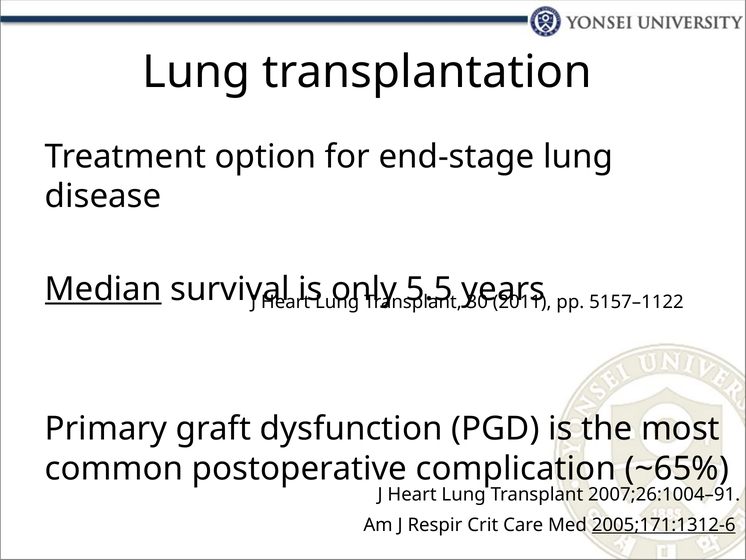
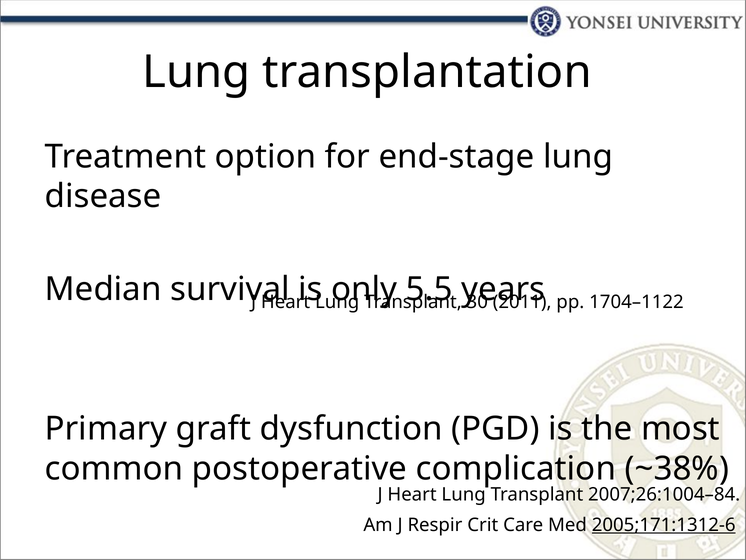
Median underline: present -> none (103, 289)
5157–1122: 5157–1122 -> 1704–1122 (636, 302)
~65%: ~65% -> ~38% (677, 468)
2007;26:1004–91: 2007;26:1004–91 -> 2007;26:1004–84 (664, 494)
